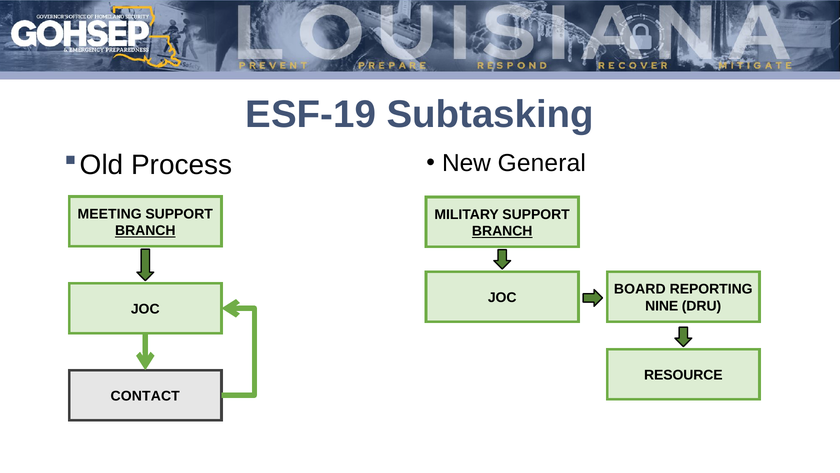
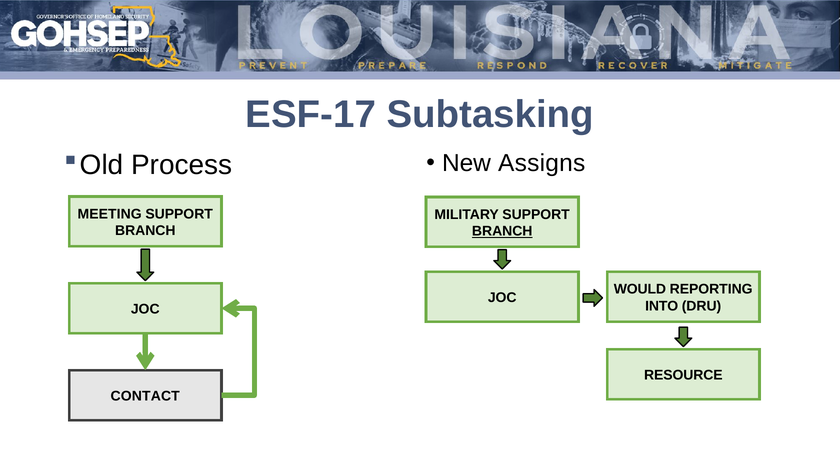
ESF-19: ESF-19 -> ESF-17 (311, 114)
General: General -> Assigns (542, 163)
BRANCH underline: present -> none (145, 231)
BOARD: BOARD -> WOULD (640, 289)
NINE: NINE -> INTO (662, 306)
